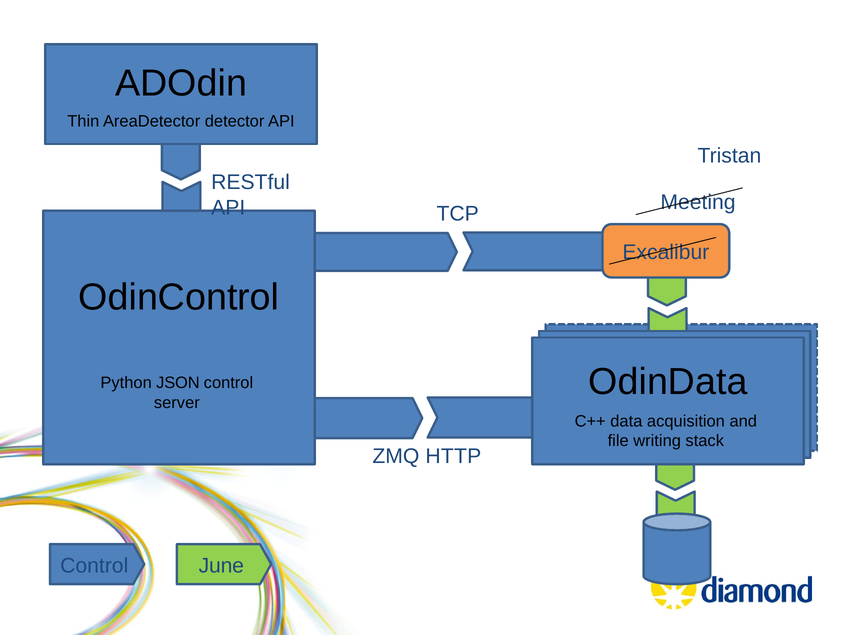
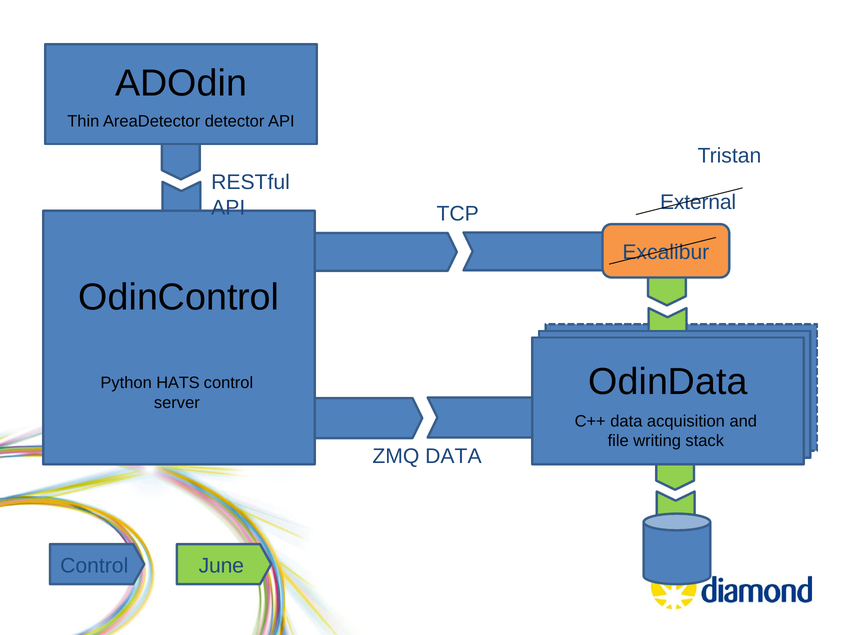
Meeting: Meeting -> External (698, 203)
JSON: JSON -> HATS (178, 383)
ZMQ HTTP: HTTP -> DATA (453, 457)
